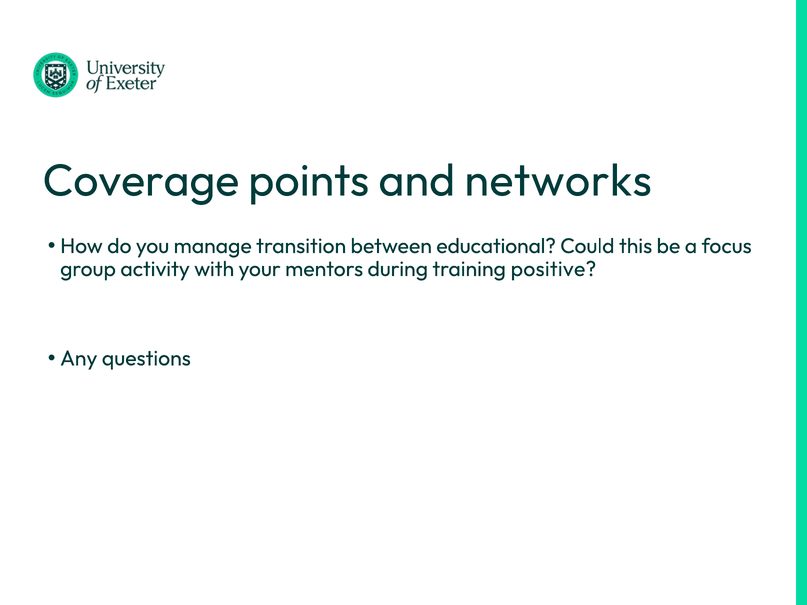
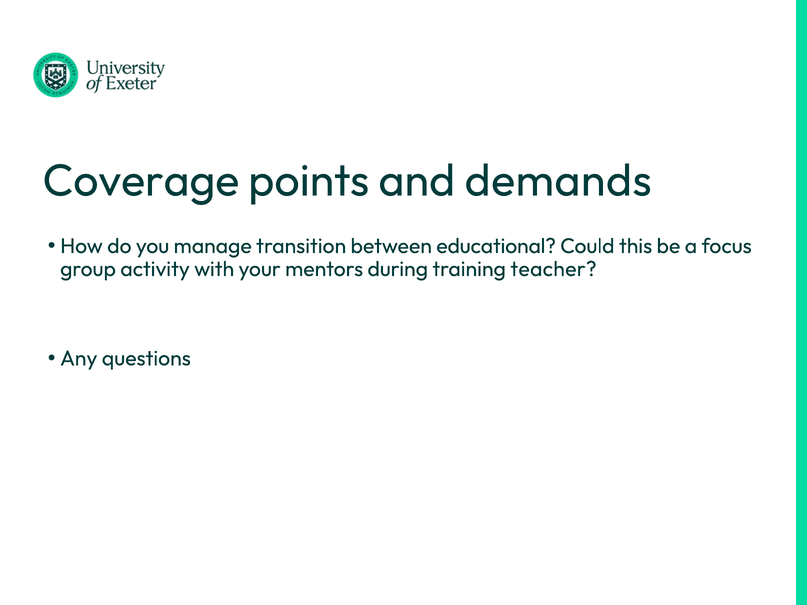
networks: networks -> demands (558, 181)
positive: positive -> teacher (553, 269)
